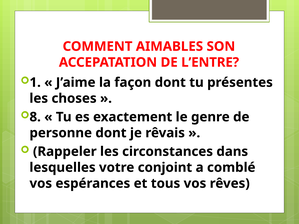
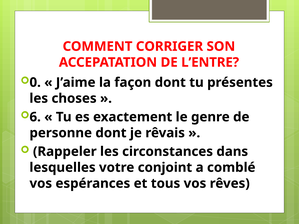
AIMABLES: AIMABLES -> CORRIGER (169, 46)
1: 1 -> 0 (35, 83)
8: 8 -> 6 (35, 117)
